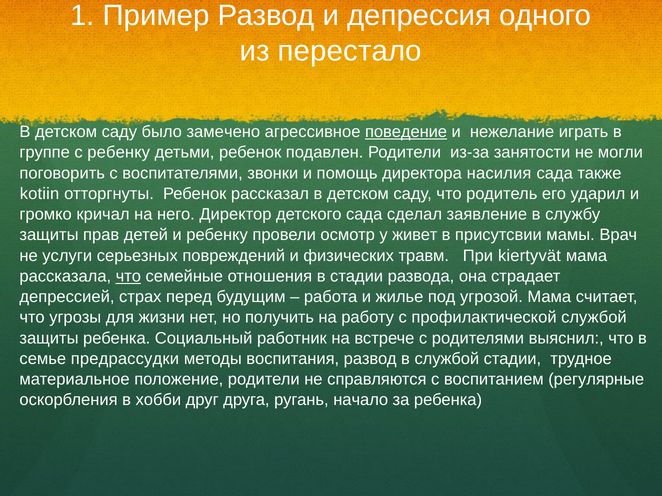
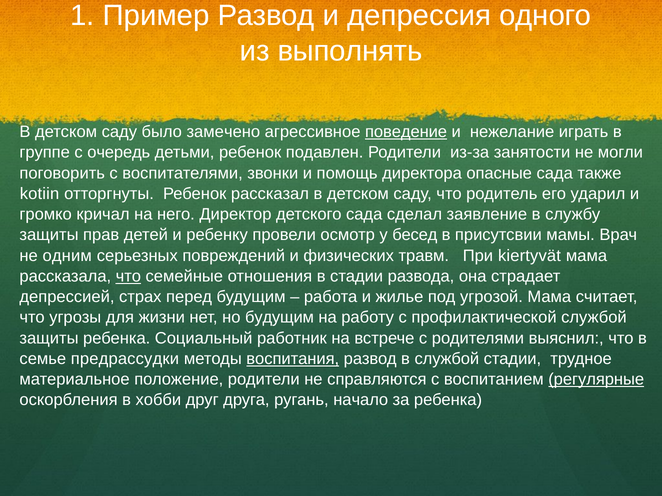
перестало: перестало -> выполнять (350, 51)
с ребенку: ребенку -> очередь (119, 153)
насилия: насилия -> опасные (499, 173)
живет: живет -> бесед (415, 235)
услуги: услуги -> одним (67, 256)
но получить: получить -> будущим (280, 318)
воспитания underline: none -> present (293, 359)
регулярные underline: none -> present (596, 380)
